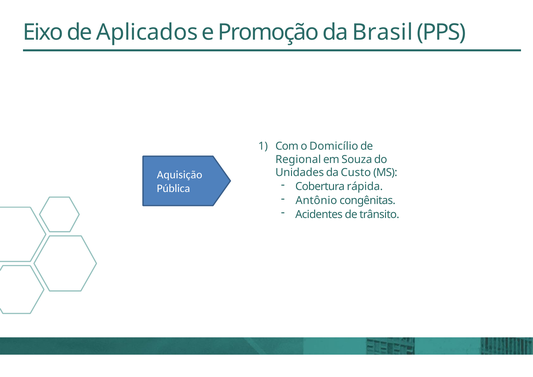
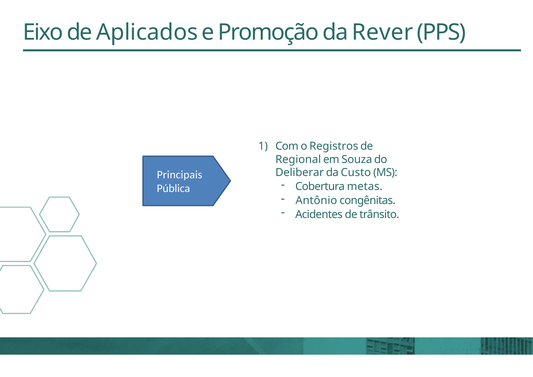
Brasil: Brasil -> Rever (383, 32)
Domicílio: Domicílio -> Registros (334, 146)
Unidades: Unidades -> Deliberar (300, 173)
Aquisição: Aquisição -> Principais (180, 175)
rápida: rápida -> metas (365, 187)
